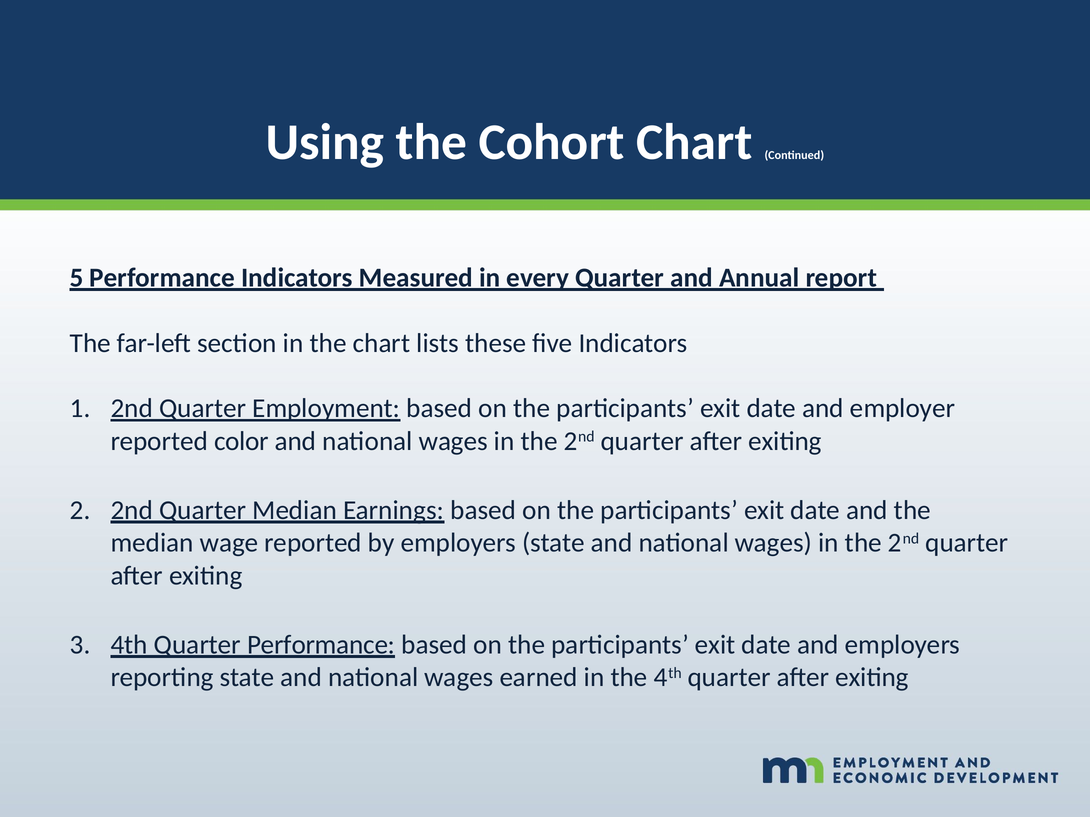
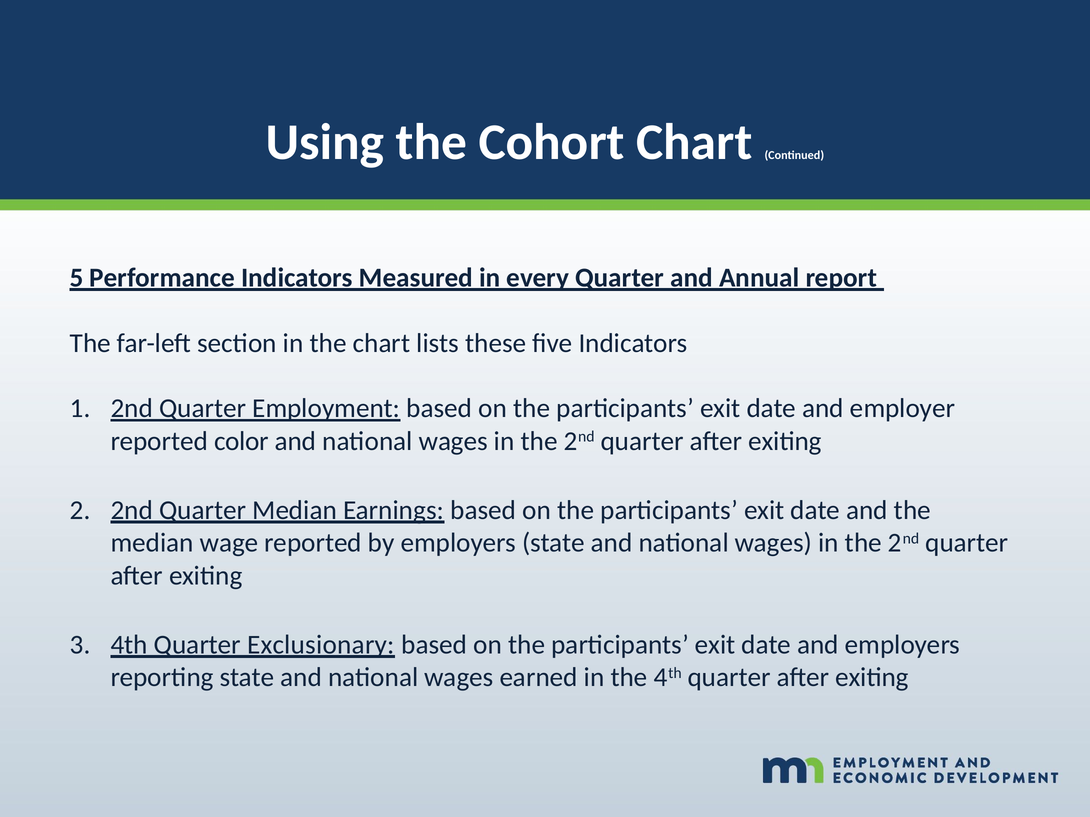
Quarter Performance: Performance -> Exclusionary (321, 645)
